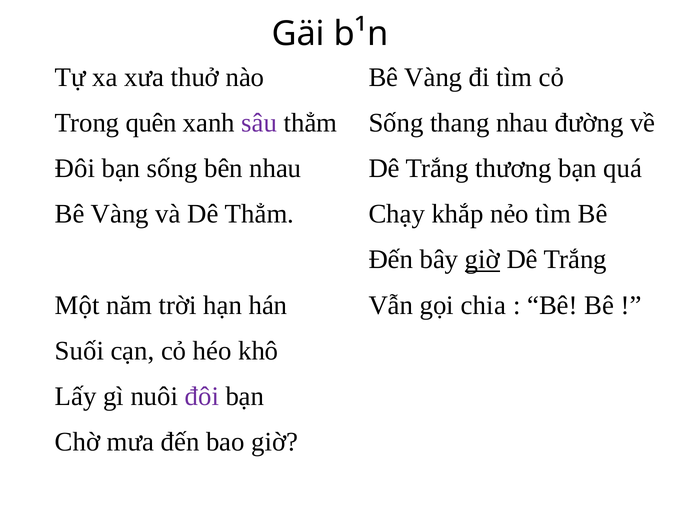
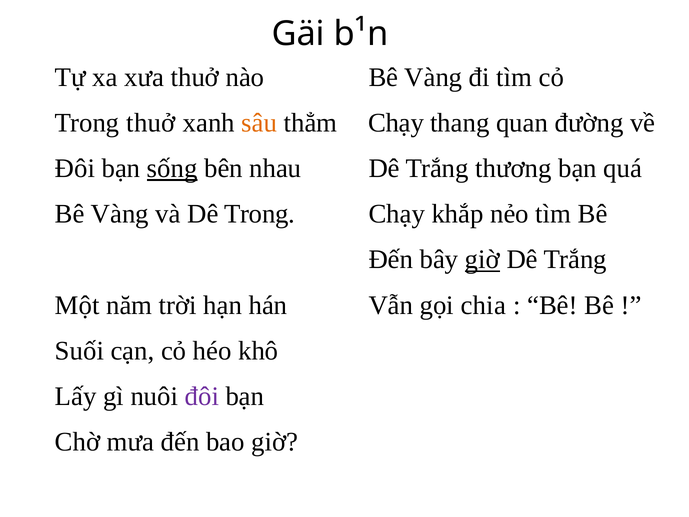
Trong quên: quên -> thuở (151, 123)
sâu colour: purple -> orange (259, 123)
Sống: Sống -> Chạy (396, 123)
thang nhau: nhau -> quan (522, 123)
sống underline: none -> present (172, 168)
Dê Thẳm: Thẳm -> Trong (260, 214)
